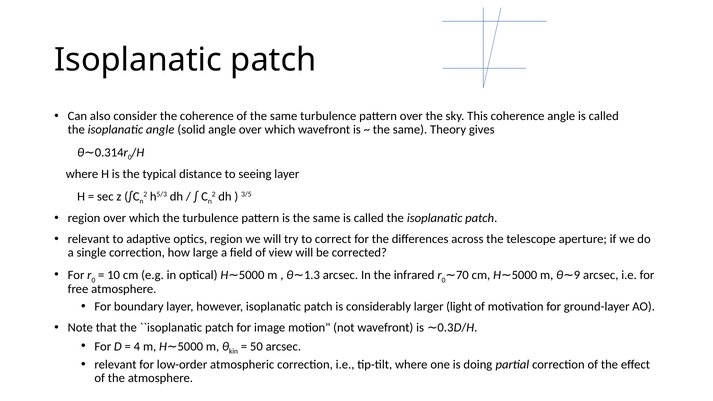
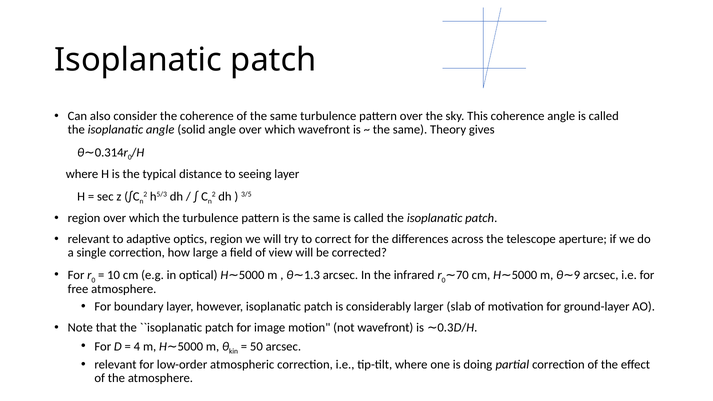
light: light -> slab (459, 307)
